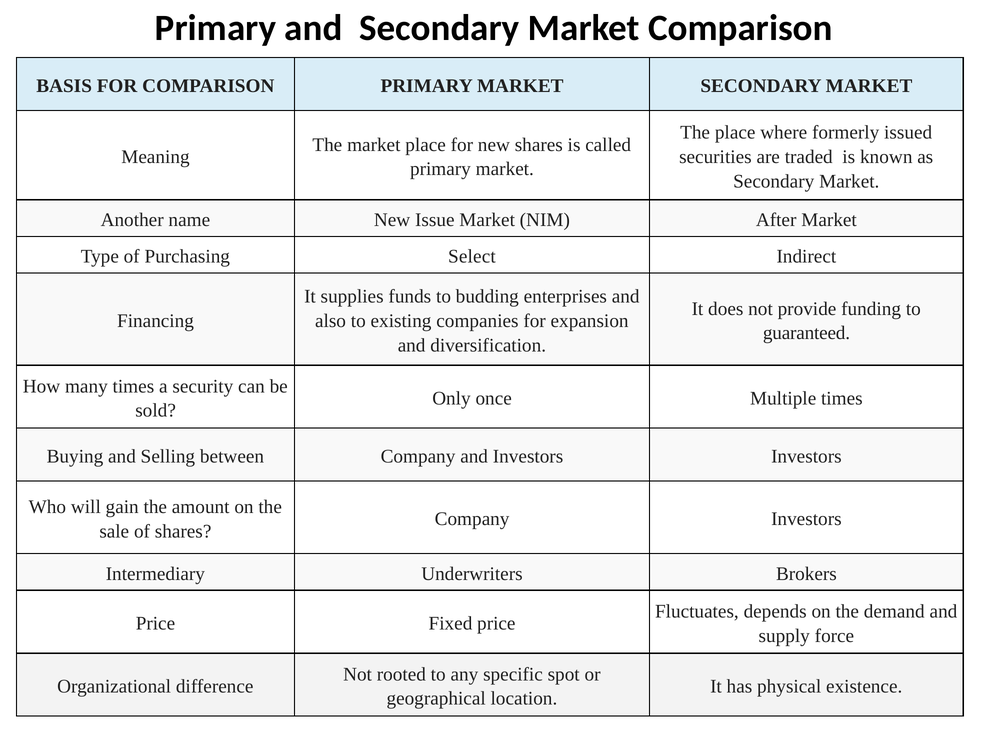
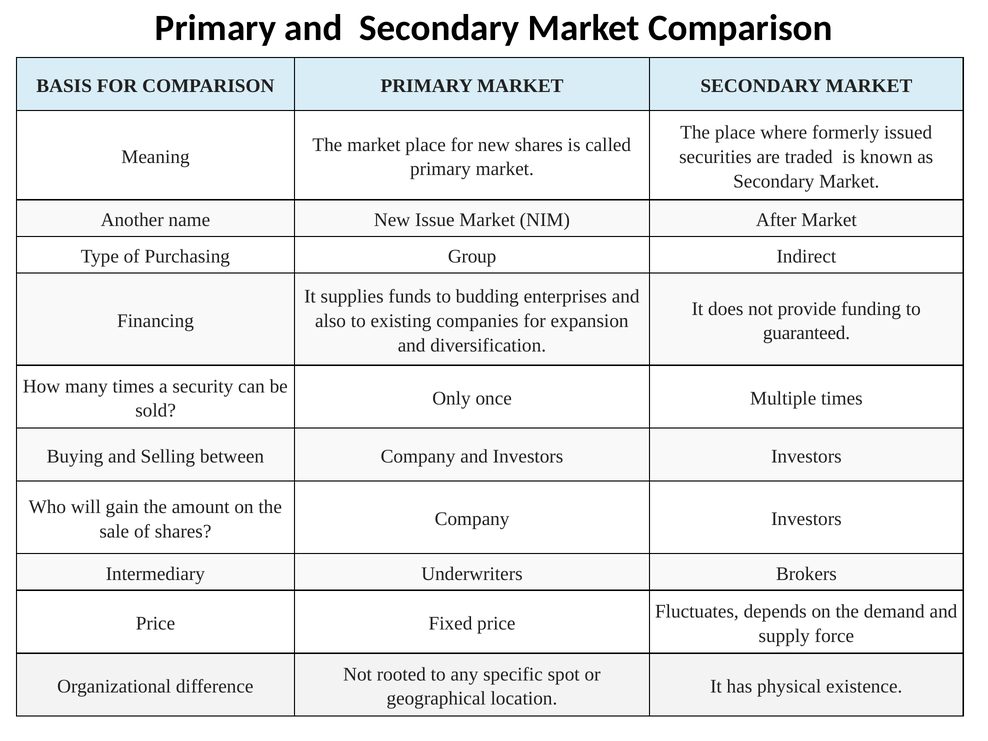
Select: Select -> Group (472, 256)
